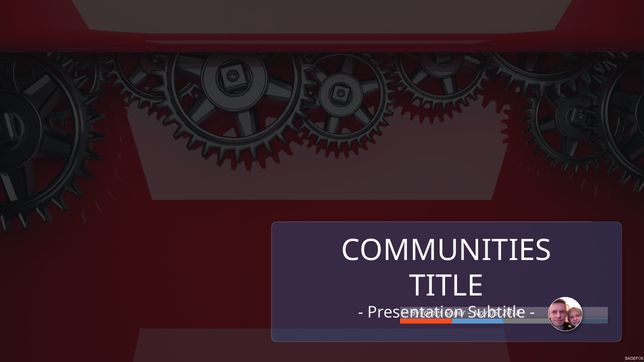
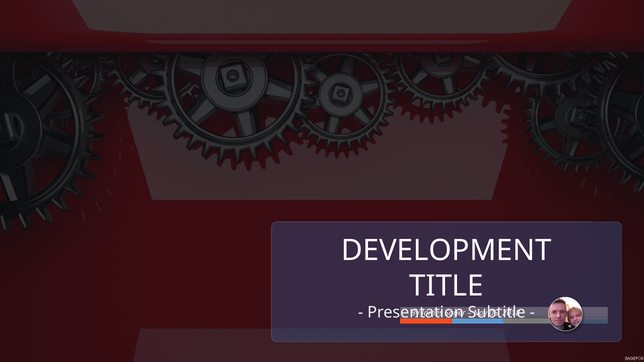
COMMUNITIES: COMMUNITIES -> DEVELOPMENT (446, 251)
